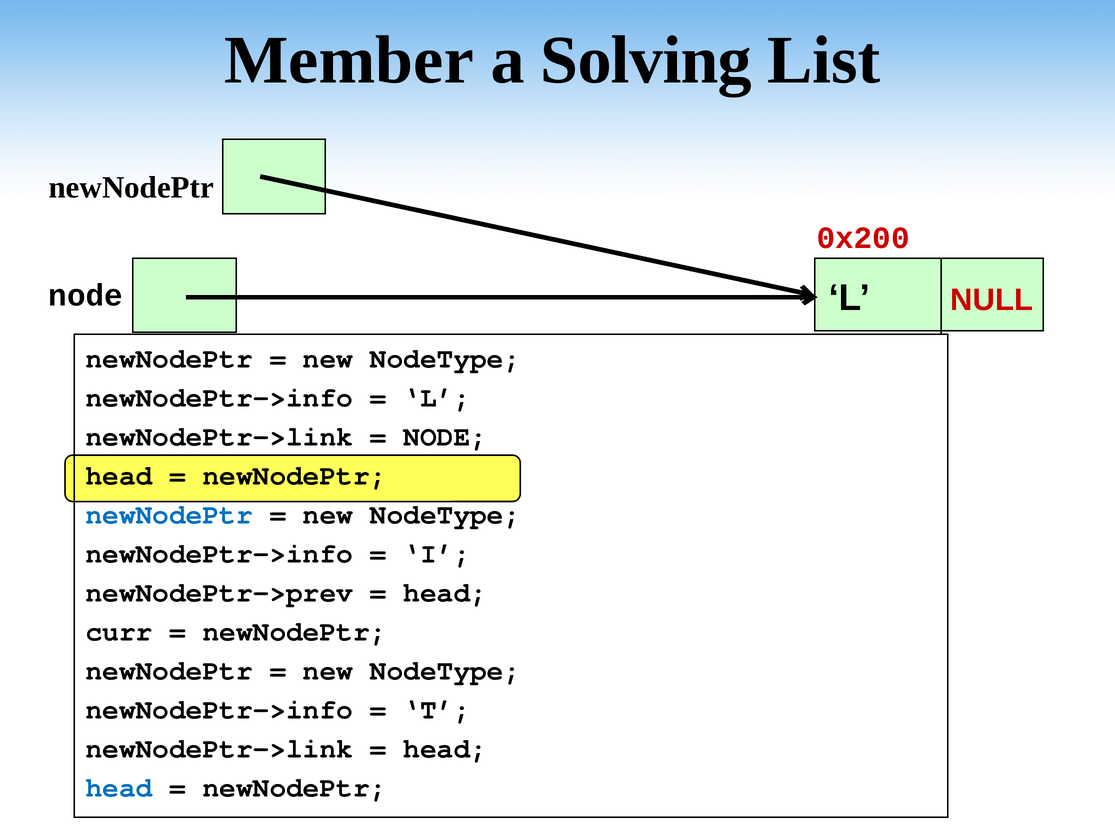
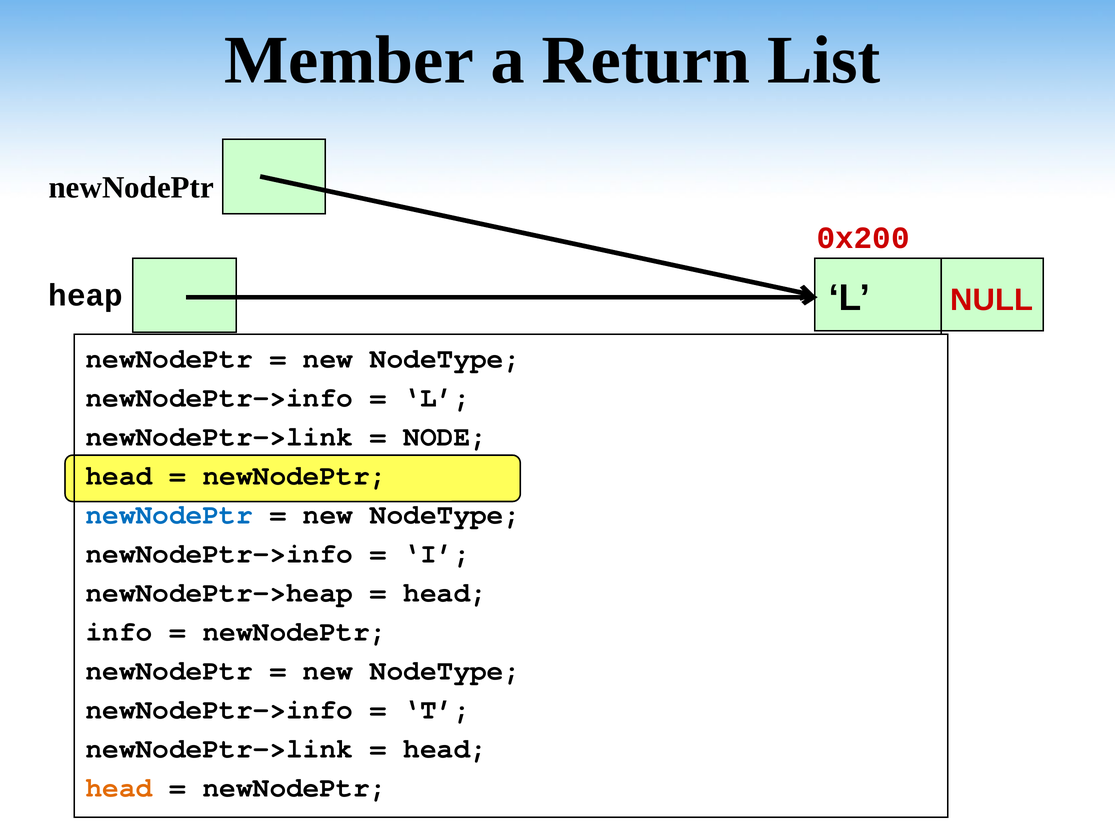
Solving: Solving -> Return (646, 60)
node: node -> heap (86, 296)
newNodePtr->prev: newNodePtr->prev -> newNodePtr->heap (219, 593)
curr: curr -> info (119, 632)
head colour: blue -> orange (119, 788)
